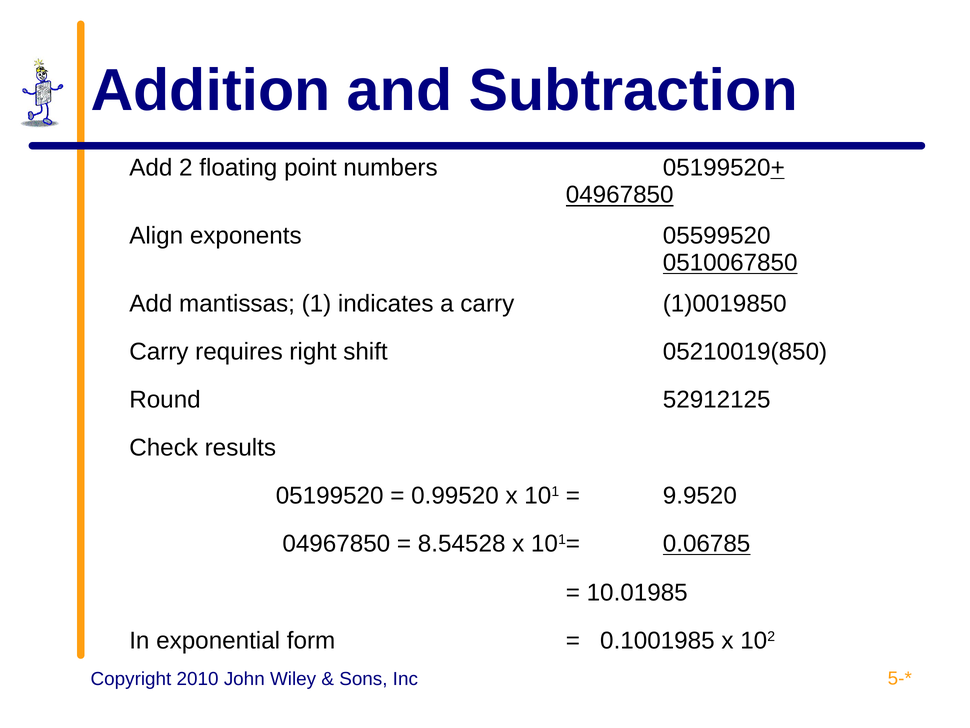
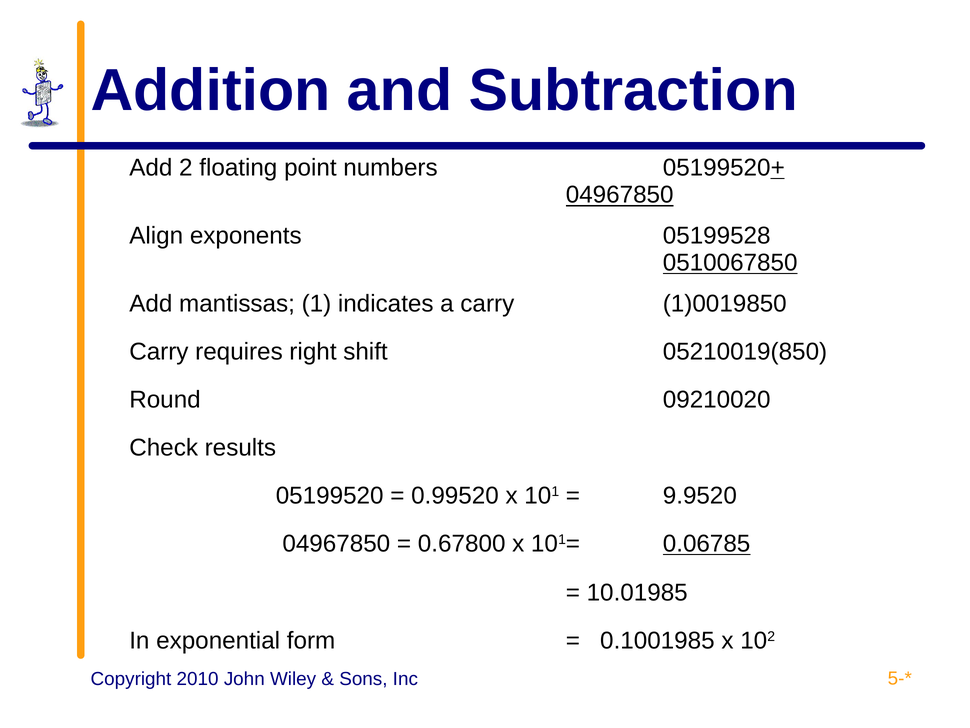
05599520: 05599520 -> 05199528 (717, 235)
52912125: 52912125 -> 09210020 (717, 399)
8.54528: 8.54528 -> 0.67800 (462, 543)
